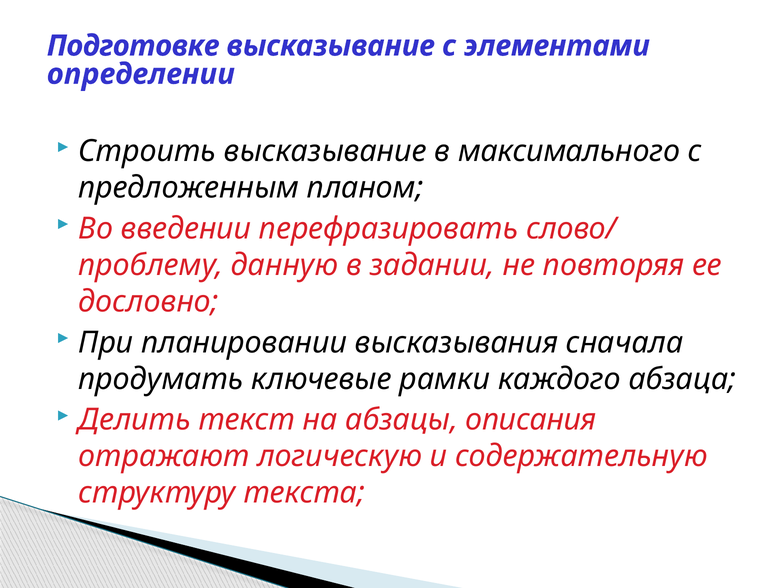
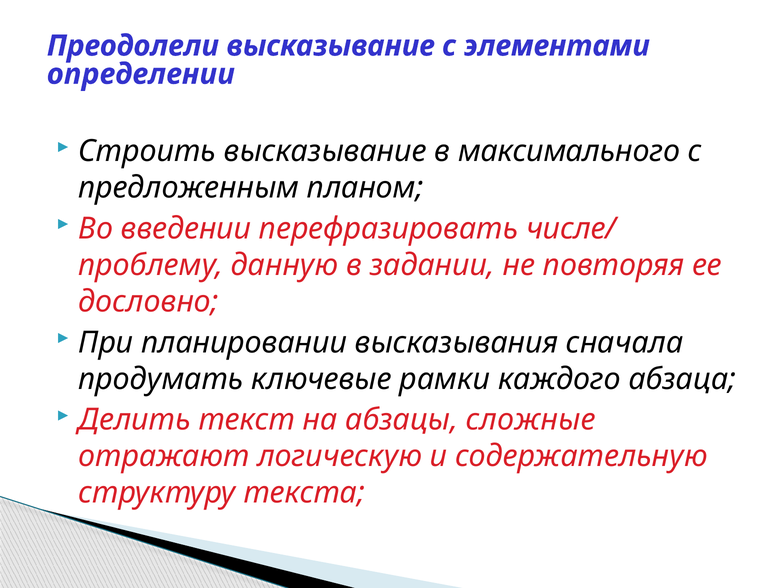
Подготовке: Подготовке -> Преодолели (133, 46)
слово/: слово/ -> числе/ (571, 229)
описания: описания -> сложные (531, 420)
